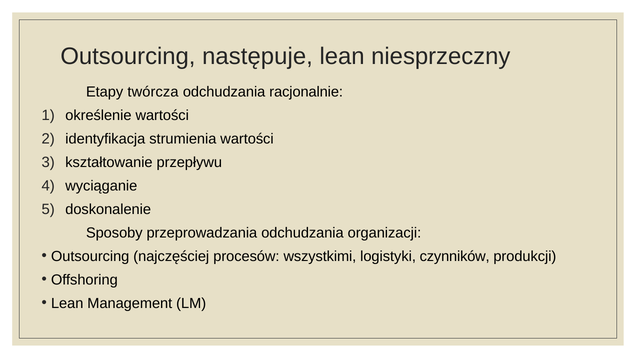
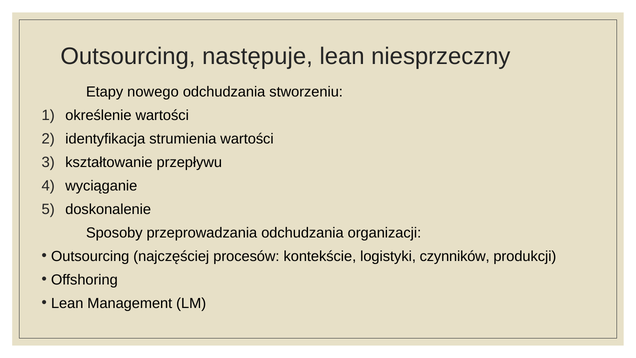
twórcza: twórcza -> nowego (153, 92)
racjonalnie: racjonalnie -> stworzeniu (306, 92)
wszystkimi: wszystkimi -> kontekście (320, 256)
